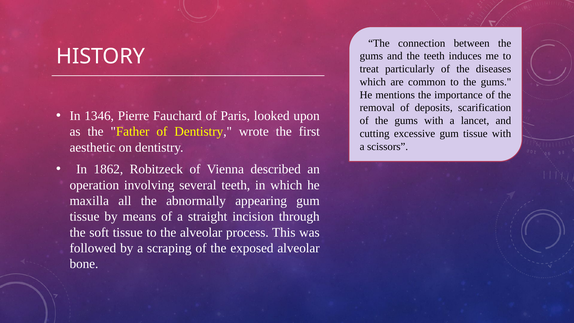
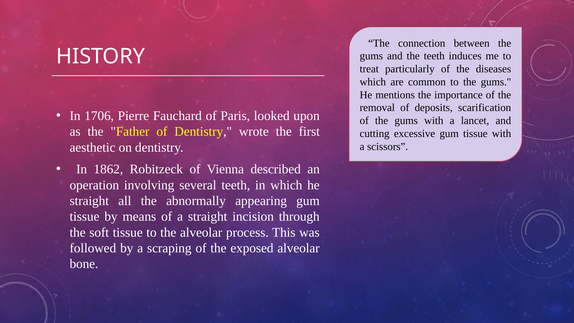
1346: 1346 -> 1706 (99, 116)
maxilla: maxilla -> straight (89, 201)
